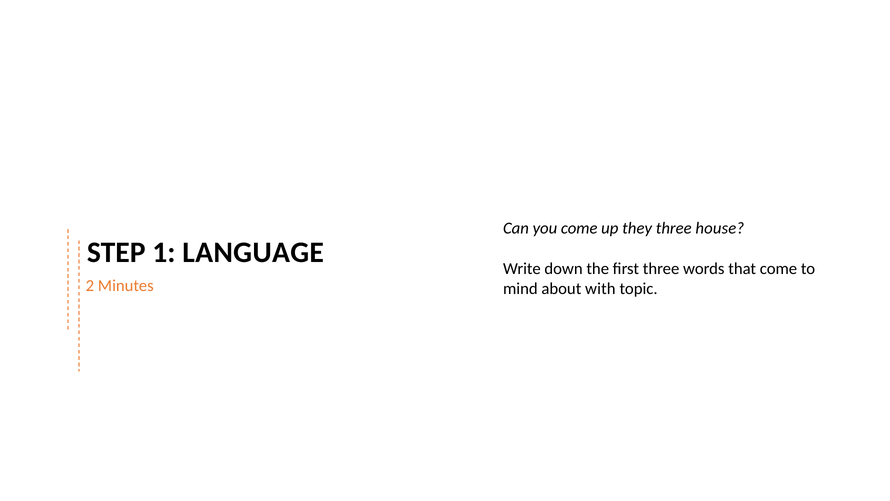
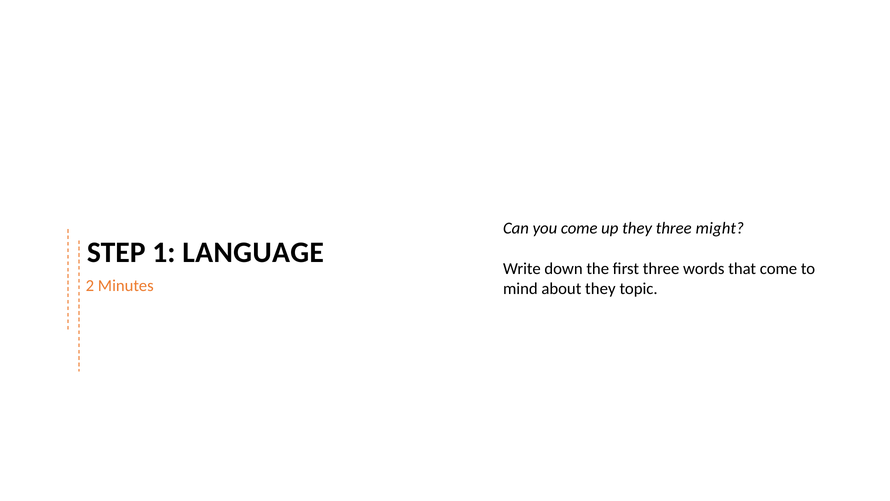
house: house -> might (720, 228)
about with: with -> they (600, 288)
